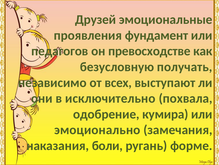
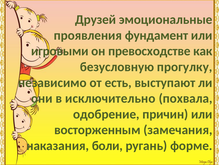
педагогов: педагогов -> игровыми (60, 51)
получать: получать -> прогулку (185, 67)
всех: всех -> есть (118, 82)
кумира: кумира -> причин (165, 114)
эмоционально: эмоционально -> восторженным (97, 129)
